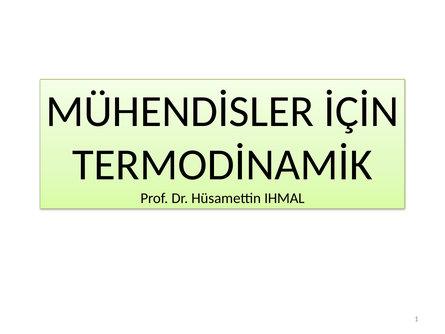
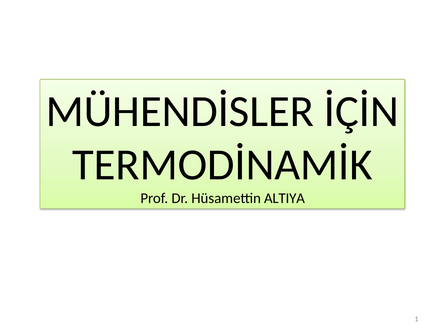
IHMAL: IHMAL -> ALTIYA (284, 198)
